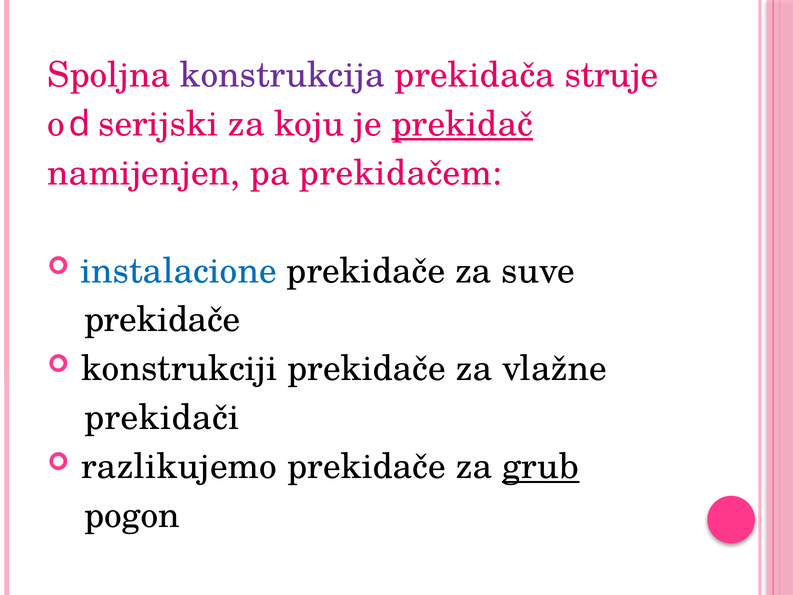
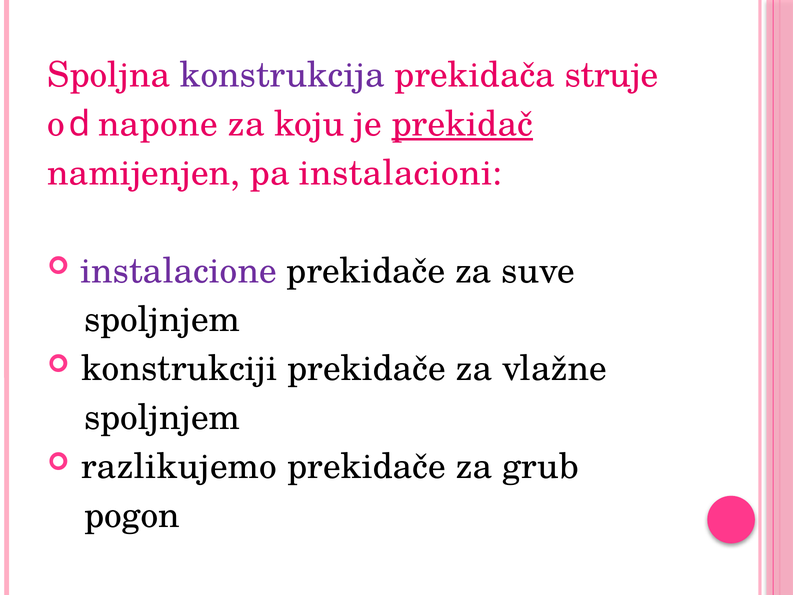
serijski: serijski -> napone (158, 124)
prekidačem: prekidačem -> instalacioni (401, 173)
instalacione colour: blue -> purple (179, 271)
prekidače: prekidače -> spoljnjem (162, 320)
prekidači: prekidači -> spoljnjem (162, 418)
grub underline: present -> none (540, 466)
